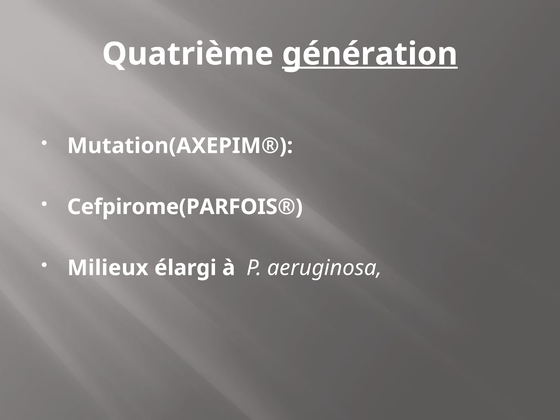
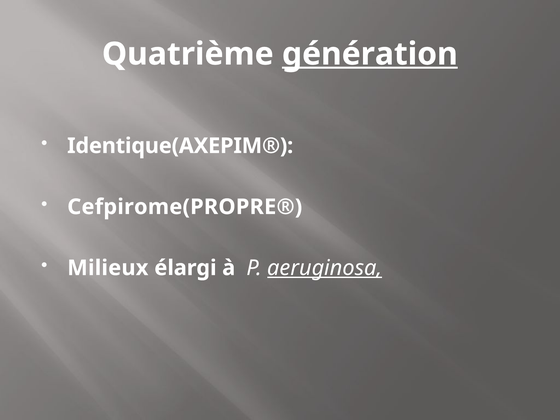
Mutation(AXEPIM®: Mutation(AXEPIM® -> Identique(AXEPIM® (180, 146)
Cefpirome(PARFOIS®: Cefpirome(PARFOIS® -> Cefpirome(PROPRE® (185, 207)
aeruginosa underline: none -> present (325, 268)
